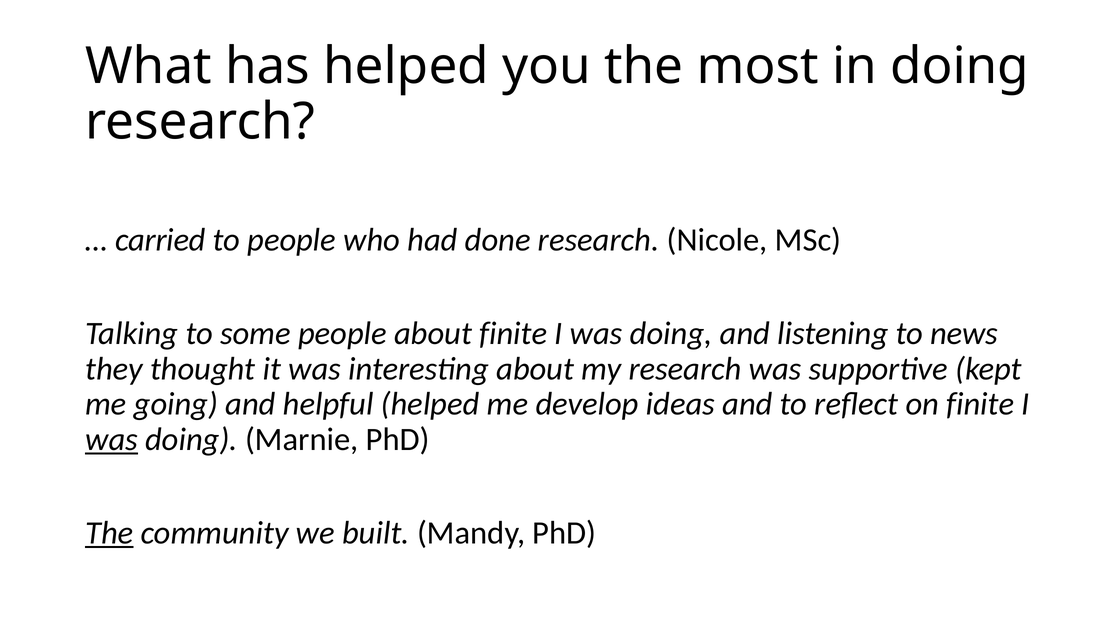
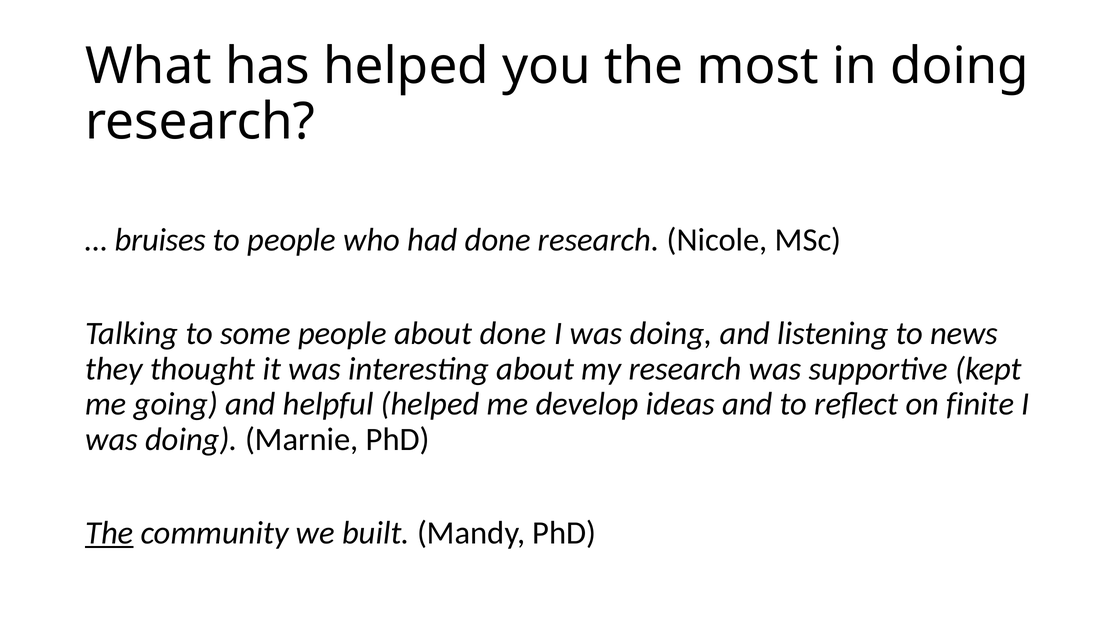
carried: carried -> bruises (160, 240)
about finite: finite -> done (513, 334)
was underline: present -> none (112, 439)
